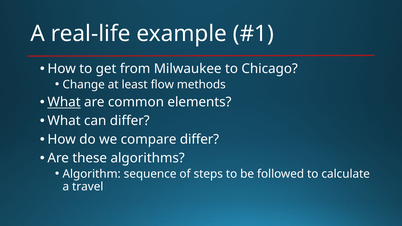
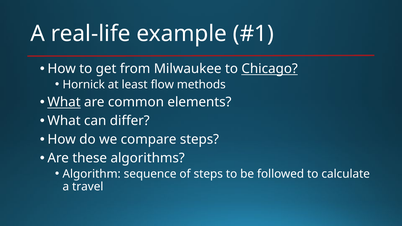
Chicago underline: none -> present (270, 69)
Change: Change -> Hornick (84, 85)
compare differ: differ -> steps (199, 140)
